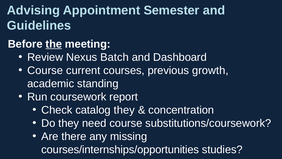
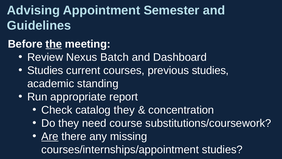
Course: Course -> Studies (45, 70)
previous growth: growth -> studies (210, 70)
coursework: coursework -> appropriate (78, 97)
Are underline: none -> present (50, 136)
courses/internships/opportunities: courses/internships/opportunities -> courses/internships/appointment (120, 149)
